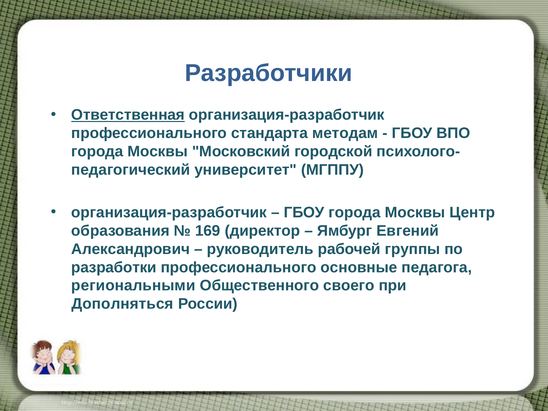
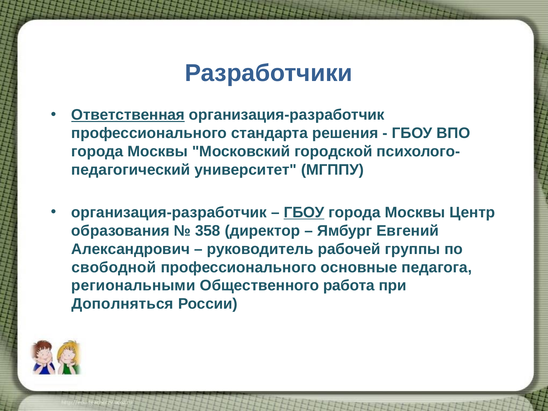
методам: методам -> решения (345, 133)
ГБОУ underline: none -> present (304, 212)
169: 169 -> 358 (208, 231)
разработки: разработки -> свободной (114, 267)
своего: своего -> работа (349, 286)
